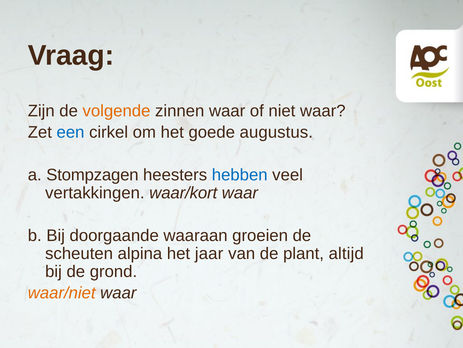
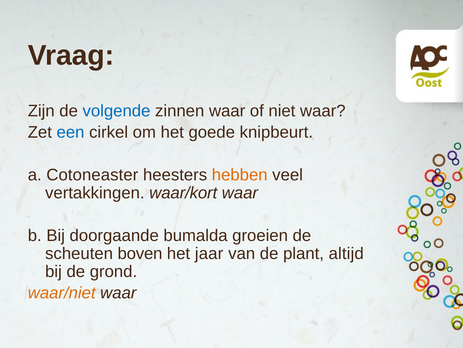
volgende colour: orange -> blue (116, 111)
augustus: augustus -> knipbeurt (276, 132)
Stompzagen: Stompzagen -> Cotoneaster (92, 174)
hebben colour: blue -> orange (240, 174)
waaraan: waaraan -> bumalda (196, 235)
alpina: alpina -> boven (140, 253)
